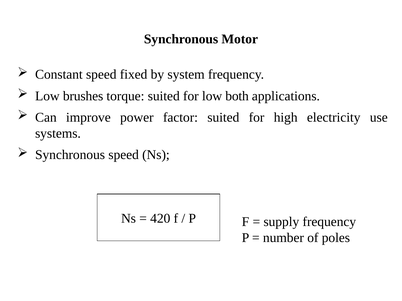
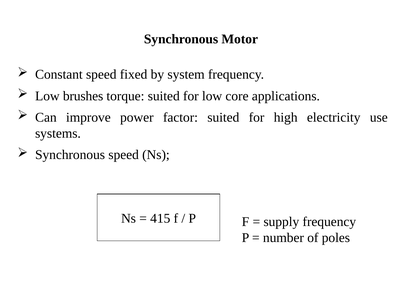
both: both -> core (237, 96)
420: 420 -> 415 (160, 219)
